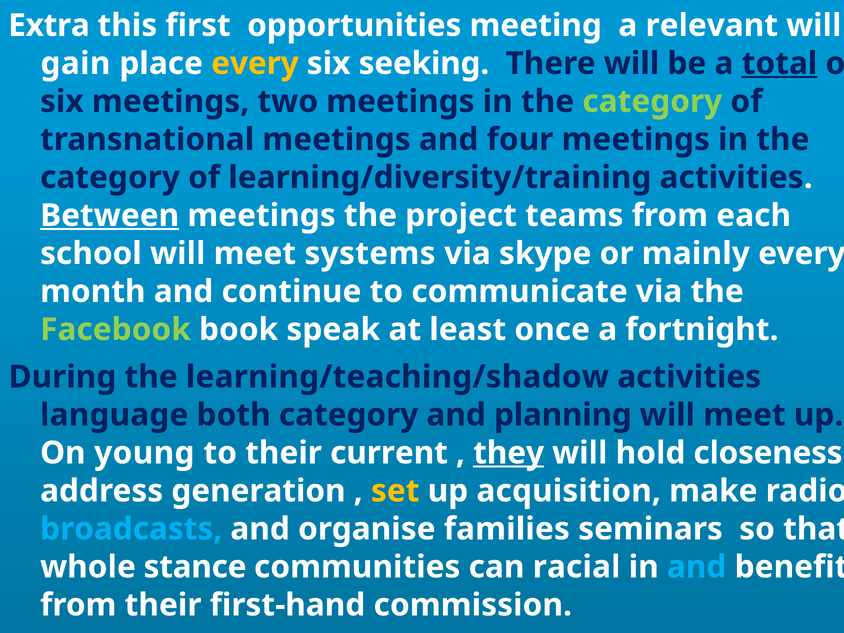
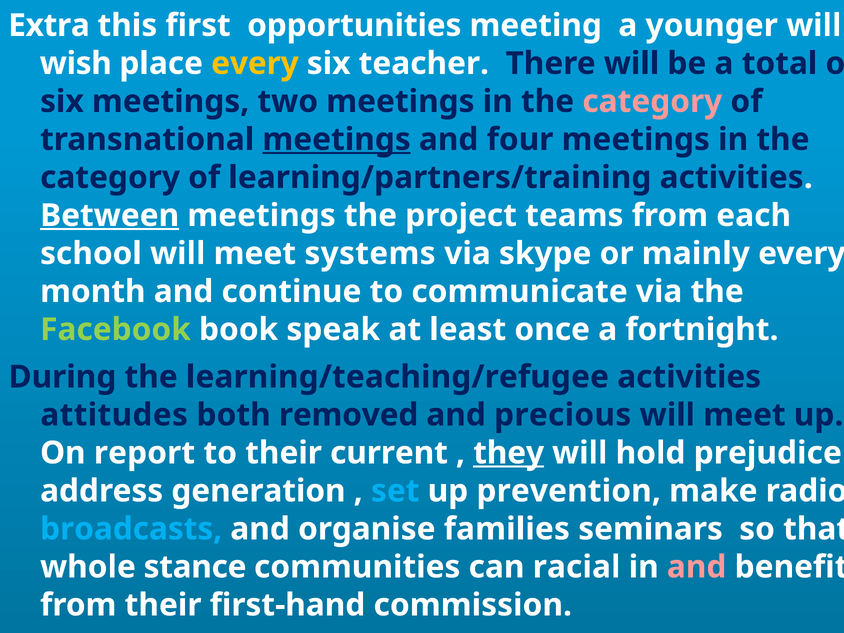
relevant: relevant -> younger (712, 25)
gain: gain -> wish (76, 63)
seeking: seeking -> teacher (424, 63)
total underline: present -> none (780, 63)
category colour: light green -> pink (652, 101)
meetings underline: none -> present (337, 139)
learning/diversity/training: learning/diversity/training -> learning/partners/training (440, 177)
learning/teaching/shadow: learning/teaching/shadow -> learning/teaching/refugee (397, 377)
language: language -> attitudes (114, 415)
both category: category -> removed (349, 415)
planning: planning -> precious (563, 415)
young: young -> report (144, 453)
closeness: closeness -> prejudice (768, 453)
set colour: yellow -> light blue (395, 491)
acquisition: acquisition -> prevention (569, 491)
and colour: light blue -> pink (697, 567)
